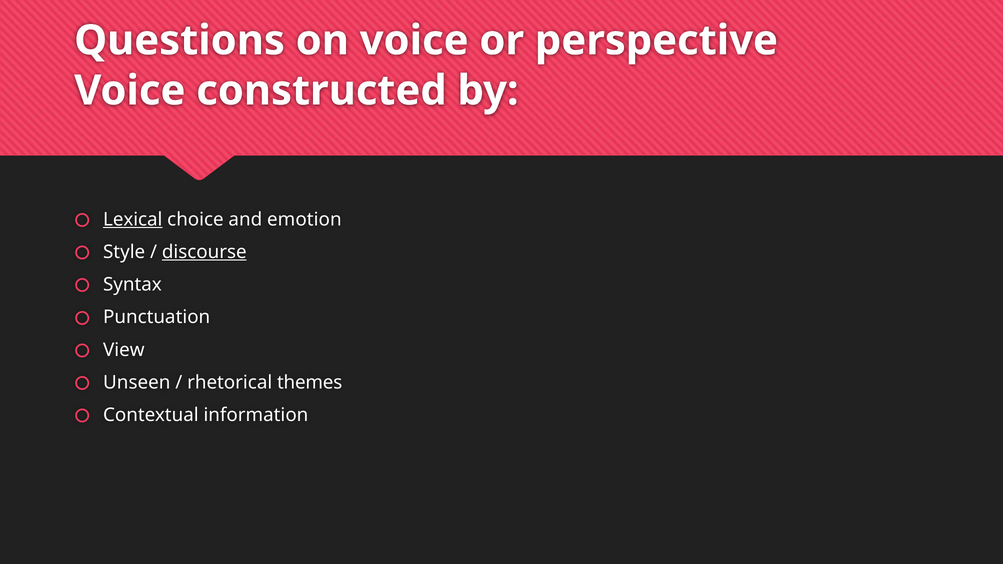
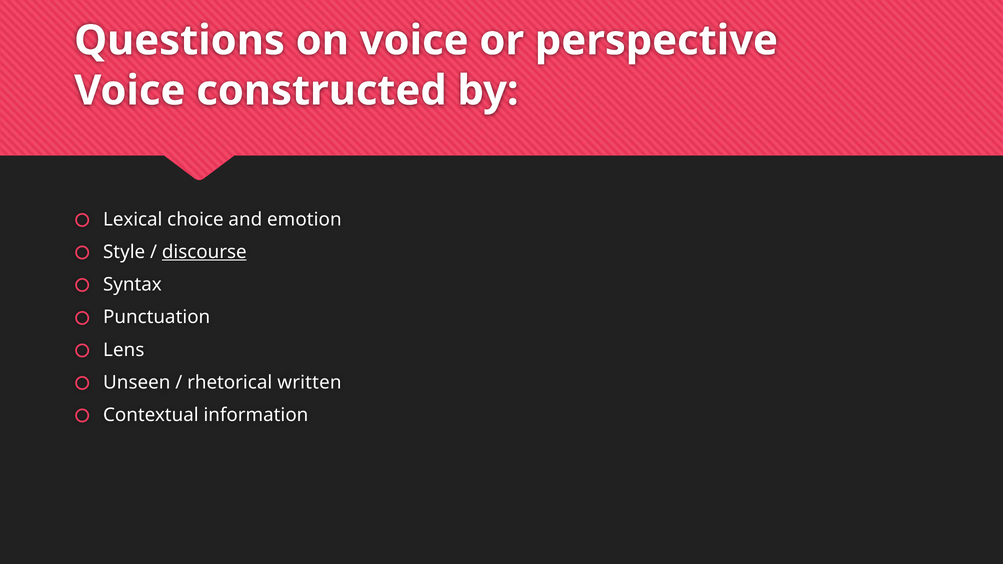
Lexical underline: present -> none (133, 220)
View: View -> Lens (124, 350)
themes: themes -> written (309, 383)
